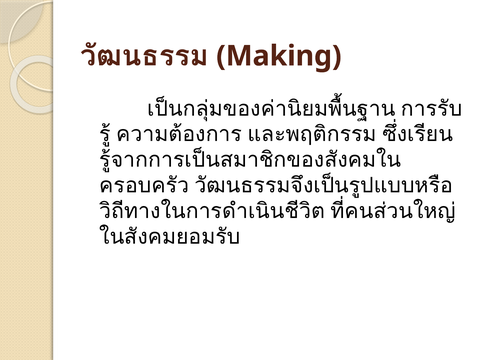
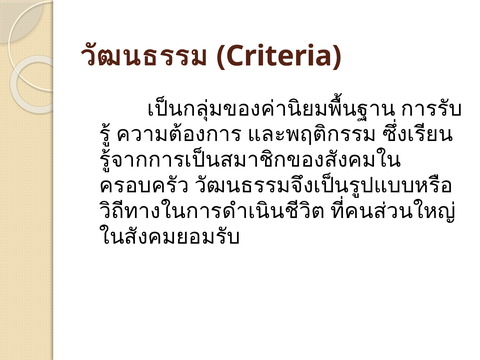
Making: Making -> Criteria (279, 56)
